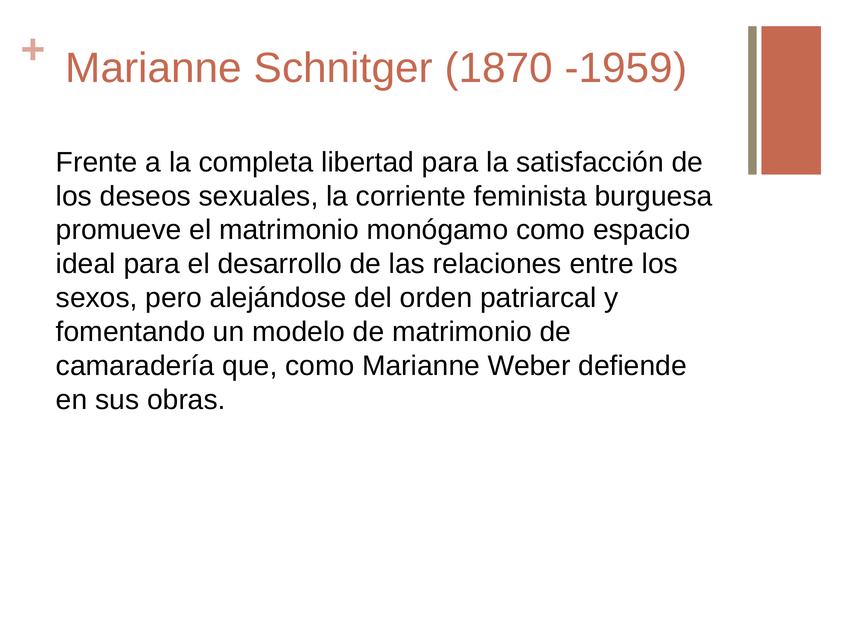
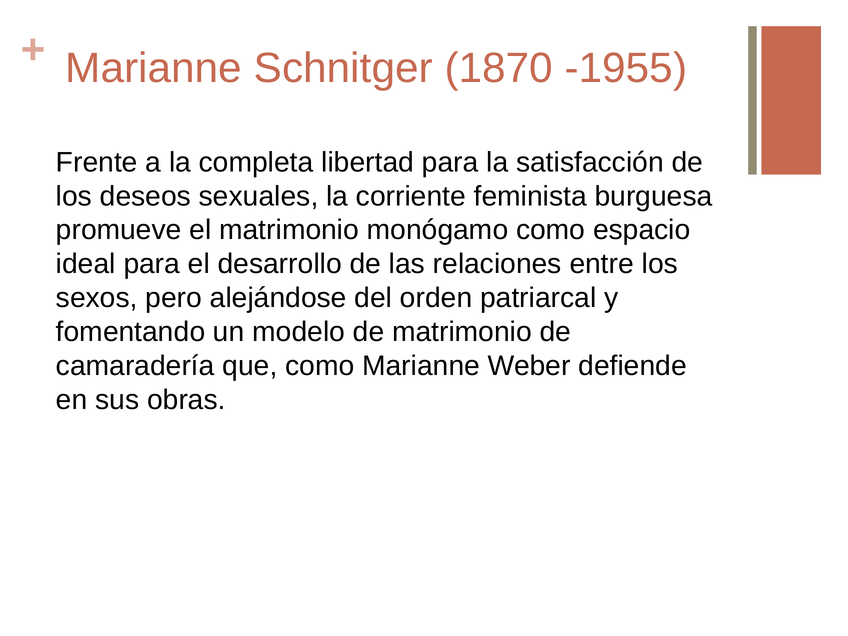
-1959: -1959 -> -1955 (626, 68)
